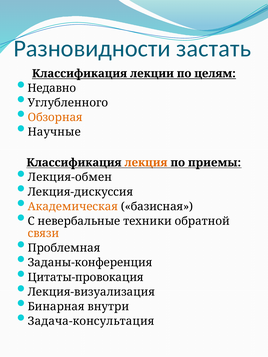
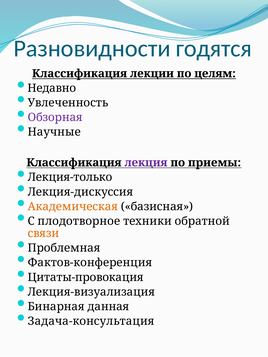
застать: застать -> годятся (214, 48)
Углубленного: Углубленного -> Увлеченность (68, 103)
Обзорная colour: orange -> purple (55, 118)
лекция colour: orange -> purple (146, 163)
Лекция-обмен: Лекция-обмен -> Лекция-только (70, 177)
невербальные: невербальные -> плодотворное (79, 221)
Заданы-конференция: Заданы-конференция -> Фактов-конференция (90, 263)
внутри: внутри -> данная (108, 307)
